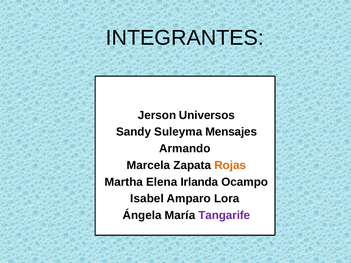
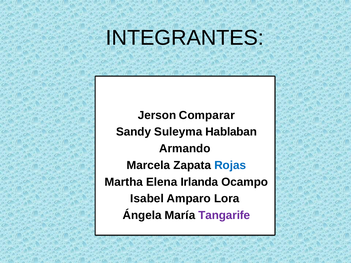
Universos: Universos -> Comparar (207, 115)
Mensajes: Mensajes -> Hablaban (231, 132)
Rojas colour: orange -> blue (230, 165)
